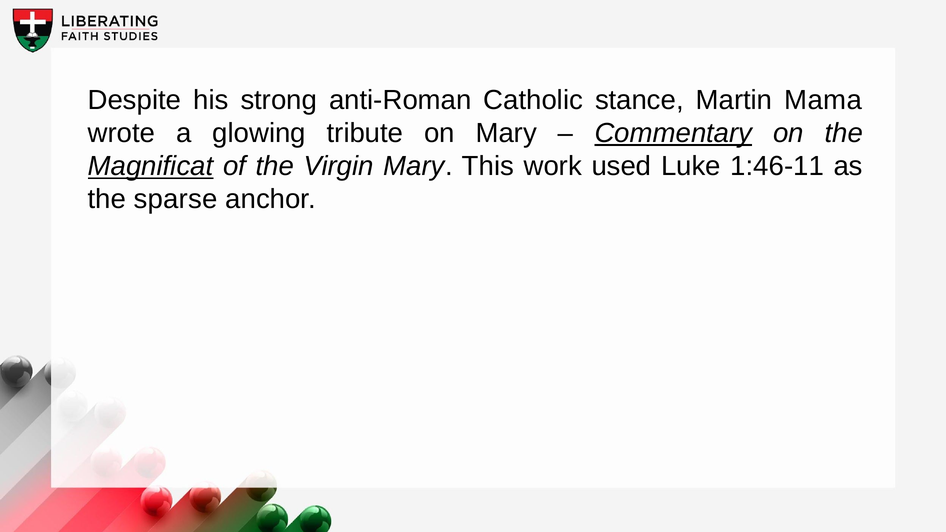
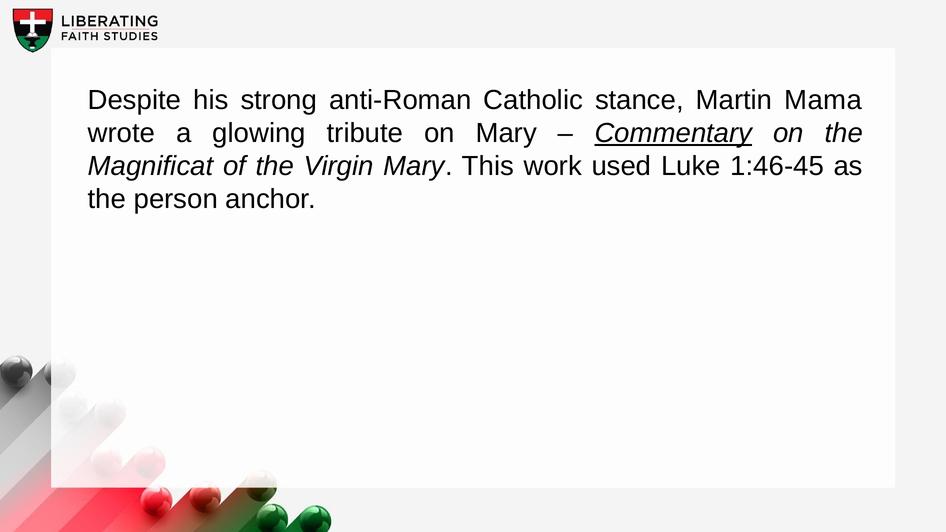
Magnificat underline: present -> none (151, 166)
1:46-11: 1:46-11 -> 1:46-45 (777, 166)
sparse: sparse -> person (176, 199)
